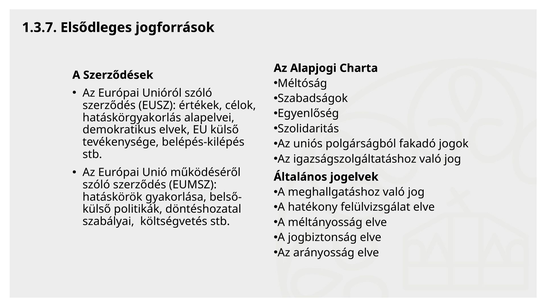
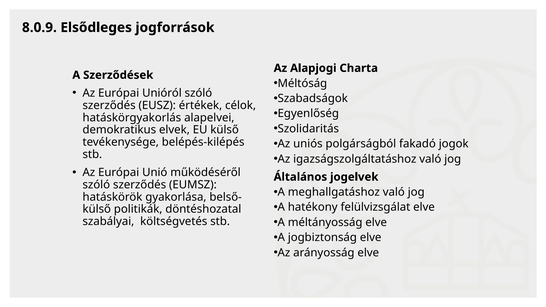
1.3.7: 1.3.7 -> 8.0.9 (39, 28)
